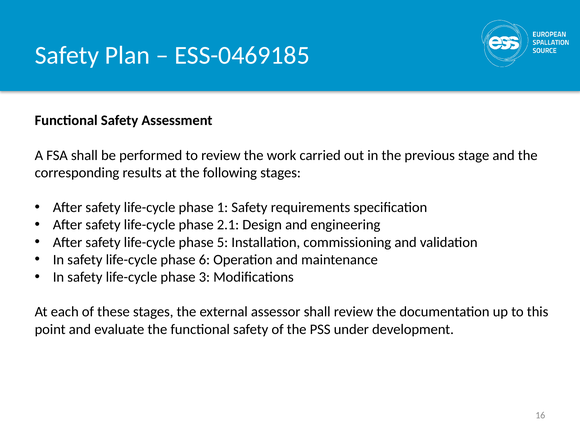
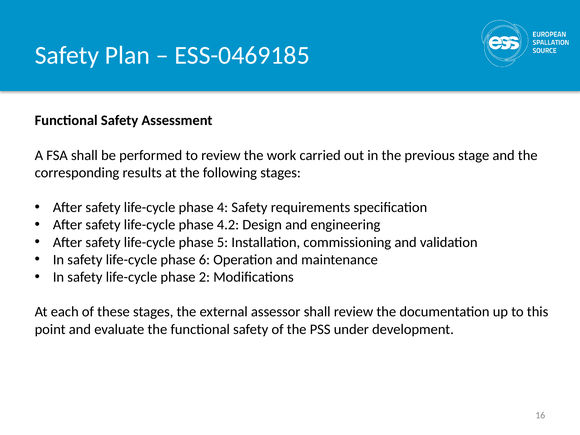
1: 1 -> 4 (222, 207)
2.1: 2.1 -> 4.2 (228, 225)
3: 3 -> 2 (204, 277)
